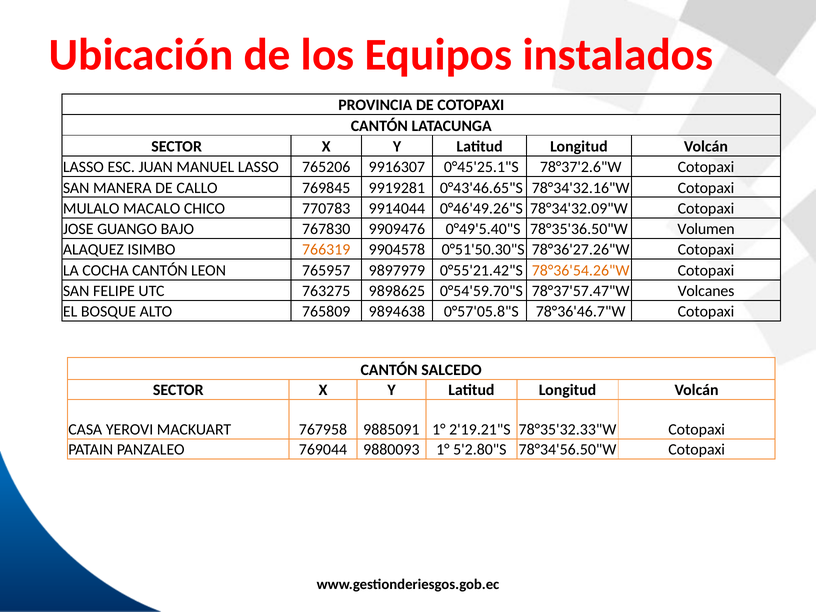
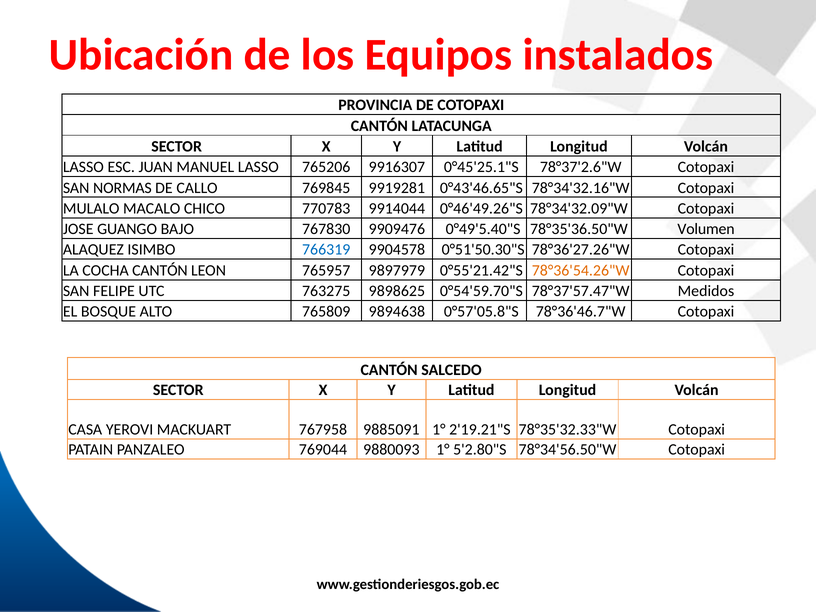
MANERA: MANERA -> NORMAS (122, 188)
766319 colour: orange -> blue (326, 250)
Volcanes: Volcanes -> Medidos (706, 291)
